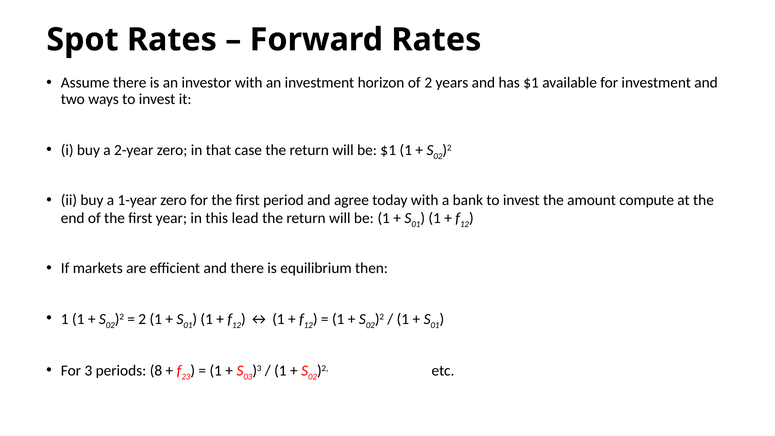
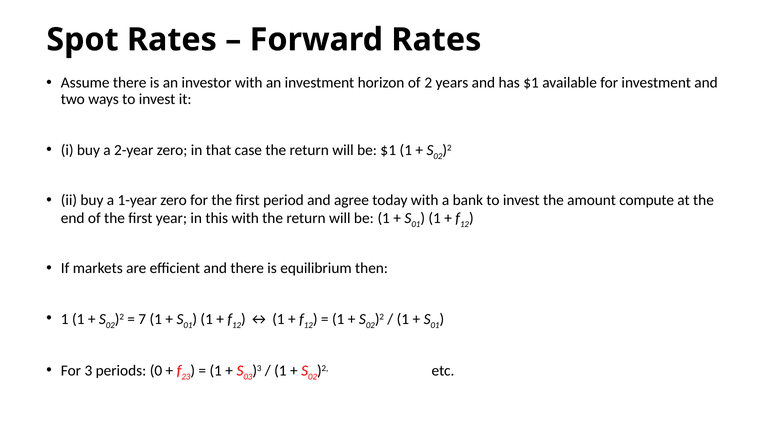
this lead: lead -> with (245, 218)
2: 2 -> 7 (142, 319)
8: 8 -> 0 (156, 371)
